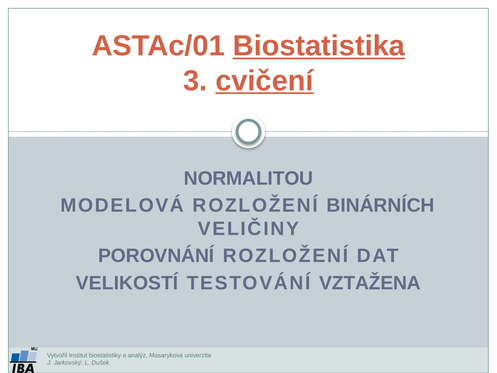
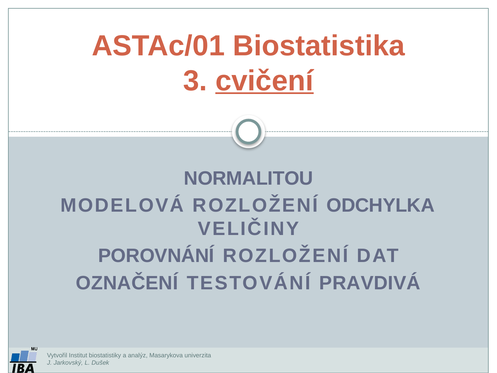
Biostatistika underline: present -> none (319, 46)
BINÁRNÍCH: BINÁRNÍCH -> ODCHYLKA (381, 205)
VELIKOSTÍ: VELIKOSTÍ -> OZNAČENÍ (127, 283)
VZTAŽENA: VZTAŽENA -> PRAVDIVÁ (370, 283)
